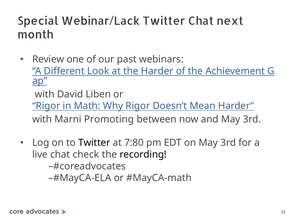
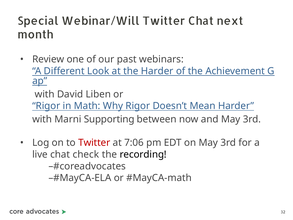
Webinar/Lack: Webinar/Lack -> Webinar/Will (100, 21)
Promoting: Promoting -> Supporting (109, 119)
Twitter colour: black -> red (94, 143)
7:80: 7:80 -> 7:06 (134, 143)
